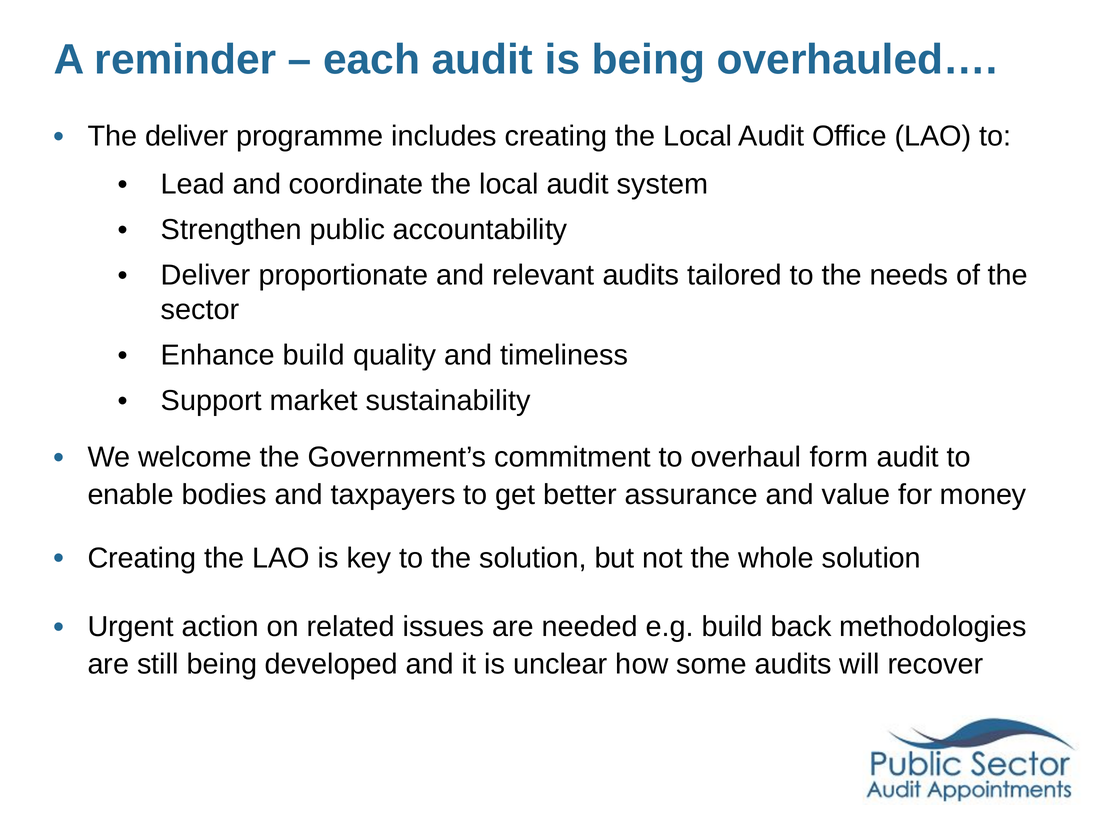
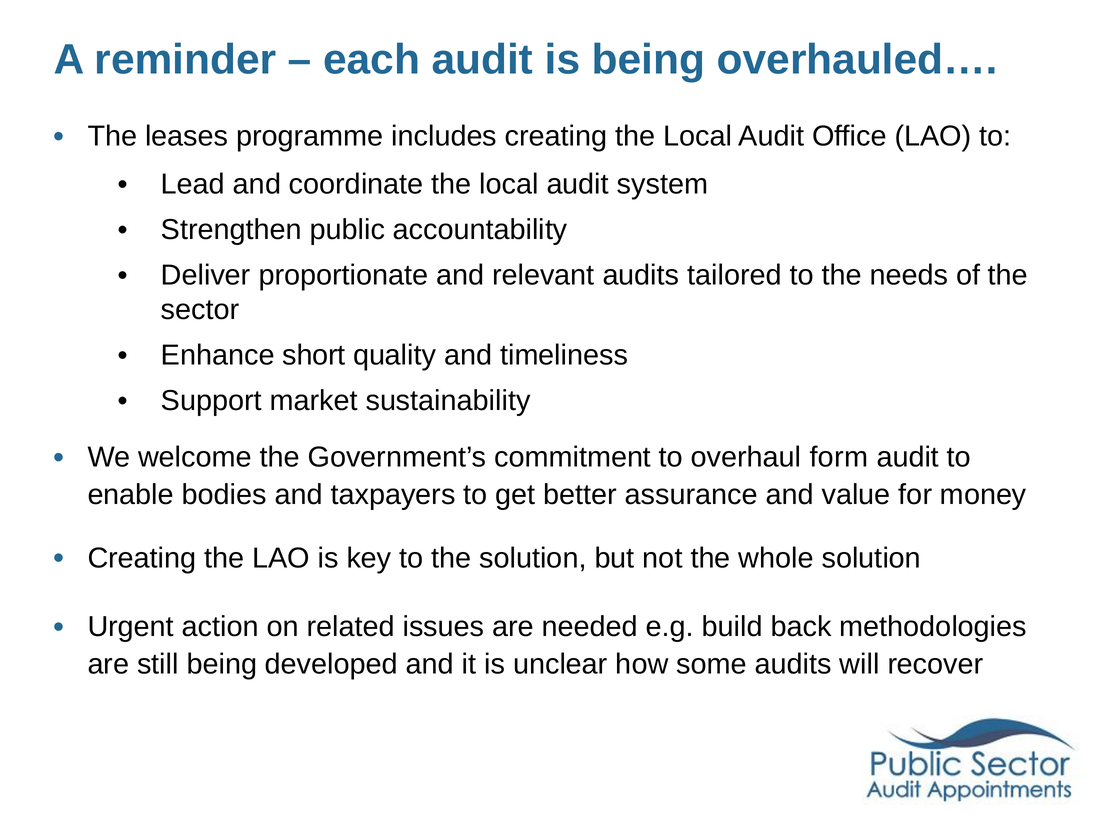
The deliver: deliver -> leases (187, 136)
Enhance build: build -> short (314, 356)
